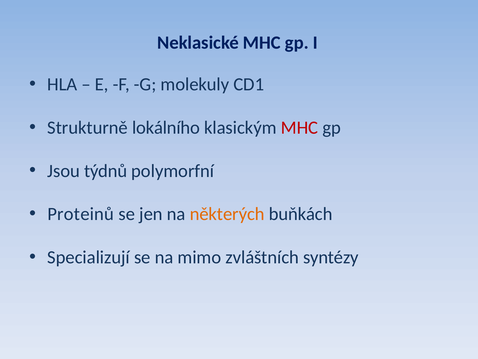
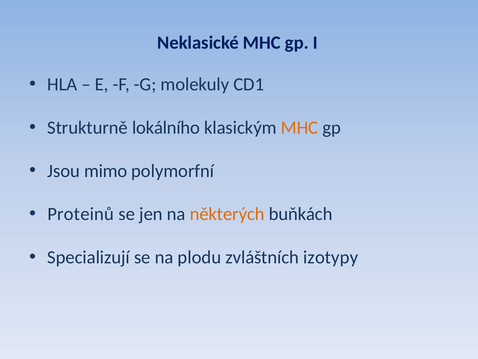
MHC colour: red -> orange (300, 128)
týdnů: týdnů -> mimo (106, 171)
mimo: mimo -> plodu (199, 257)
syntézy: syntézy -> izotypy (331, 257)
